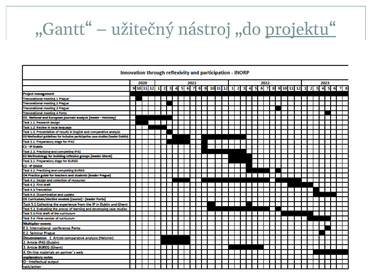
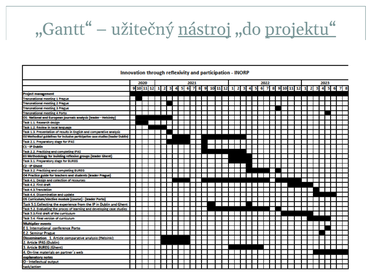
nástroj underline: none -> present (205, 29)
